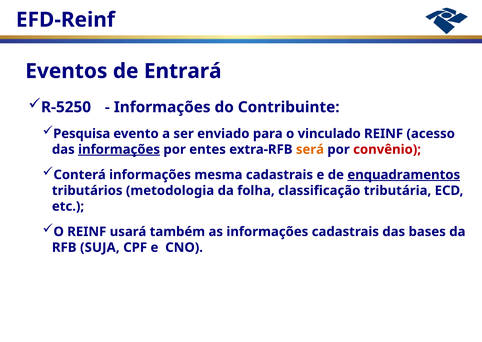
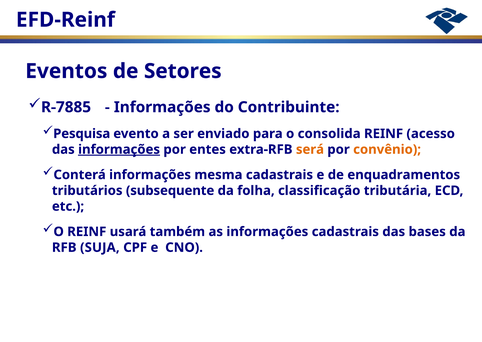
Entrará: Entrará -> Setores (183, 71)
R-5250: R-5250 -> R-7885 (66, 107)
vinculado: vinculado -> consolida (329, 134)
convênio colour: red -> orange (387, 149)
enquadramentos underline: present -> none (404, 175)
metodologia: metodologia -> subsequente (170, 191)
